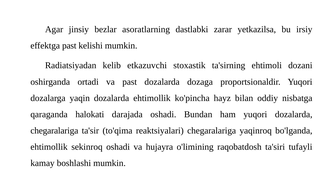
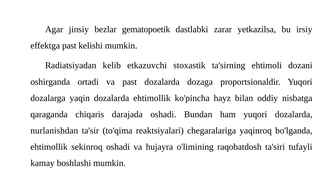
asoratlarning: asoratlarning -> gematopoetik (146, 29)
halokati: halokati -> chiqaris (90, 114)
chegaralariga: chegaralariga -> nurlanishdan (54, 131)
